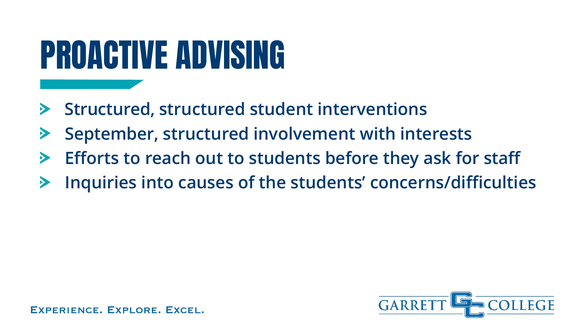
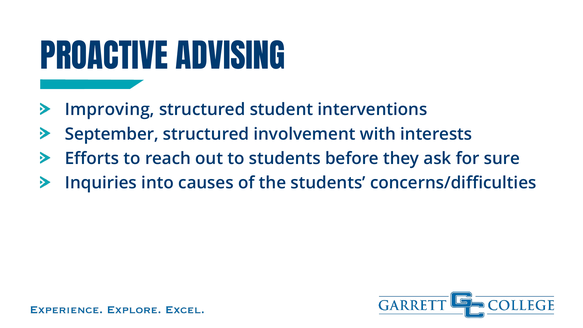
Structured: Structured -> Improving (110, 110)
staff: staff -> sure (502, 159)
